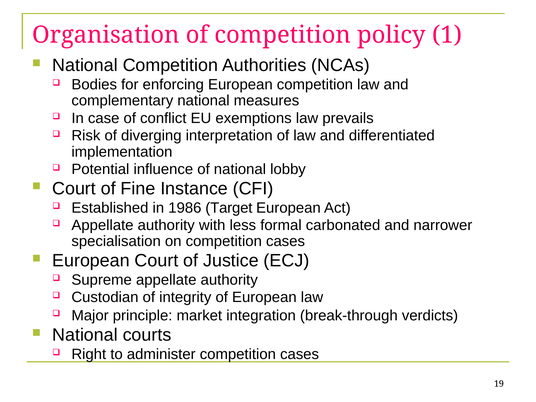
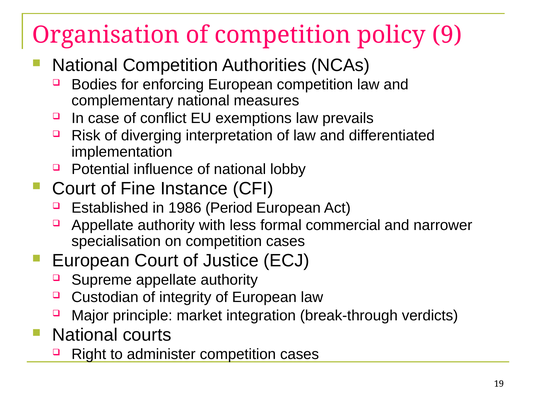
1: 1 -> 9 (447, 35)
Target: Target -> Period (229, 208)
carbonated: carbonated -> commercial (343, 225)
